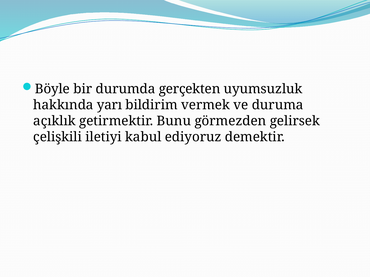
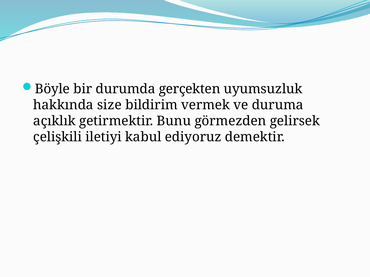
yarı: yarı -> size (109, 105)
